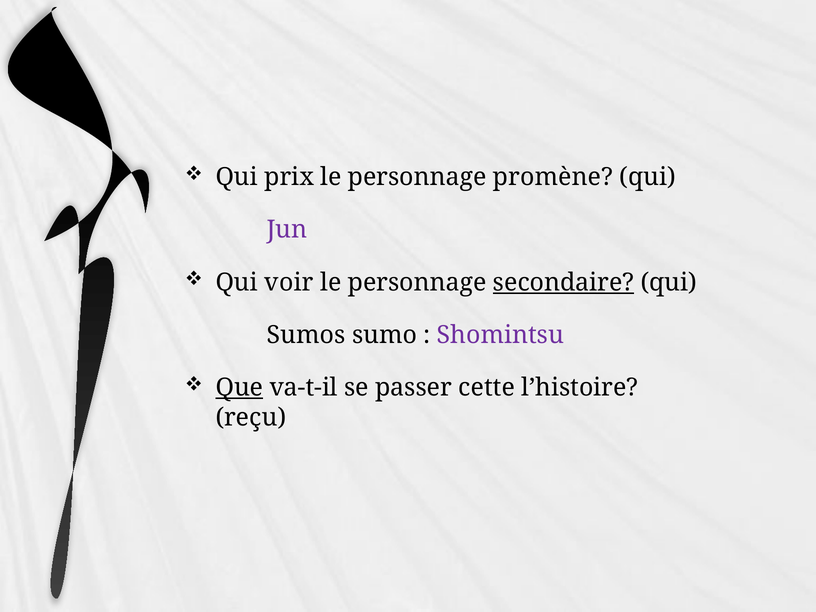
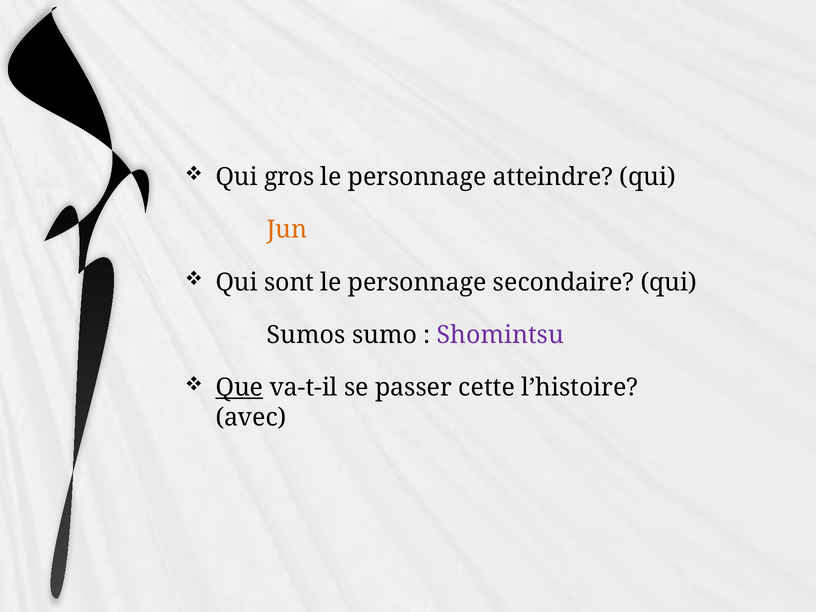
prix: prix -> gros (289, 177)
promène: promène -> atteindre (553, 177)
Jun colour: purple -> orange (287, 230)
voir: voir -> sont (289, 282)
secondaire underline: present -> none (564, 282)
reçu: reçu -> avec (251, 417)
